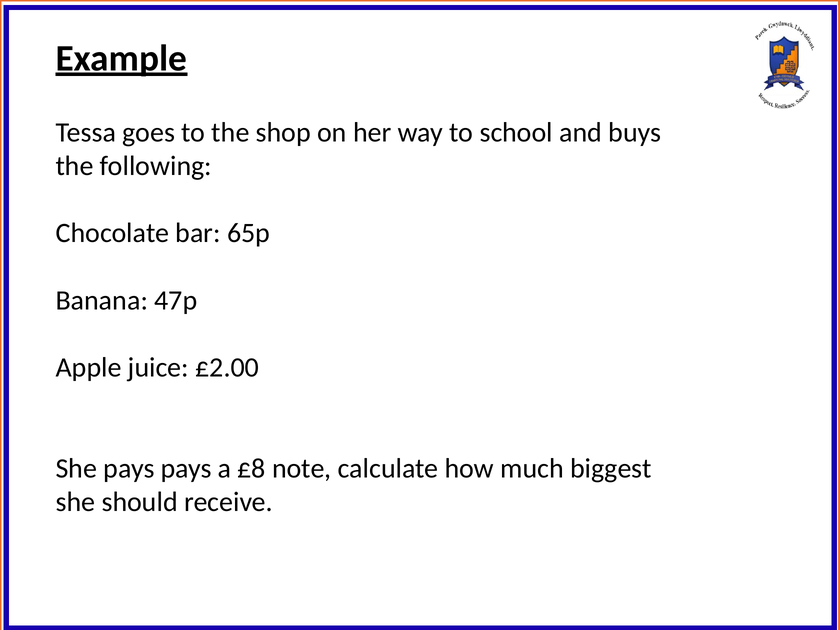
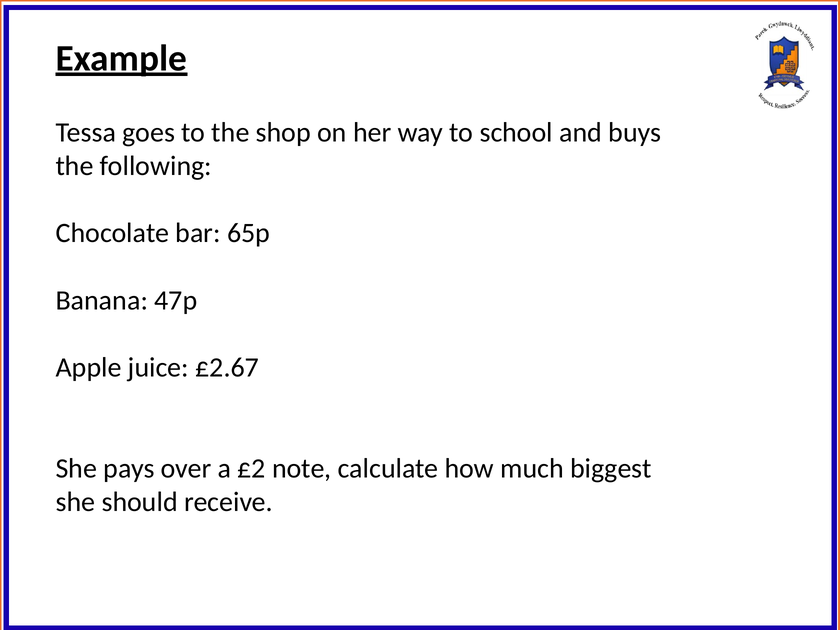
£2.00: £2.00 -> £2.67 (227, 368)
pays pays: pays -> over (186, 468)
£8: £8 -> £2 (251, 468)
